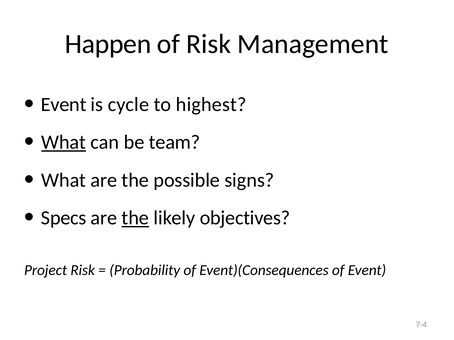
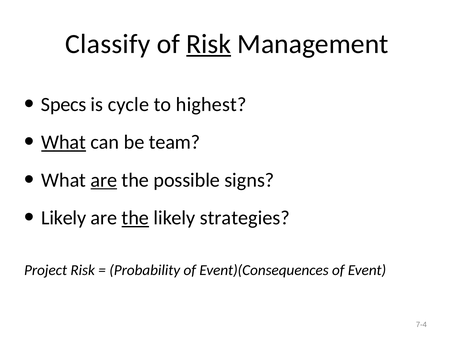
Happen: Happen -> Classify (108, 44)
Risk underline: none -> present (209, 44)
Event: Event -> Specs (64, 105)
are underline: none -> present (104, 180)
Specs: Specs -> Likely (64, 218)
objectives: objectives -> strategies (245, 218)
